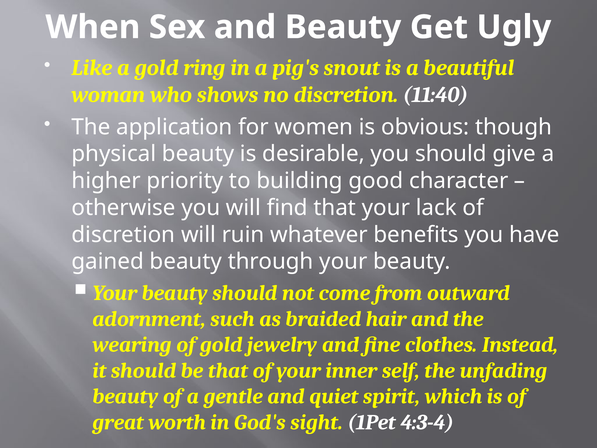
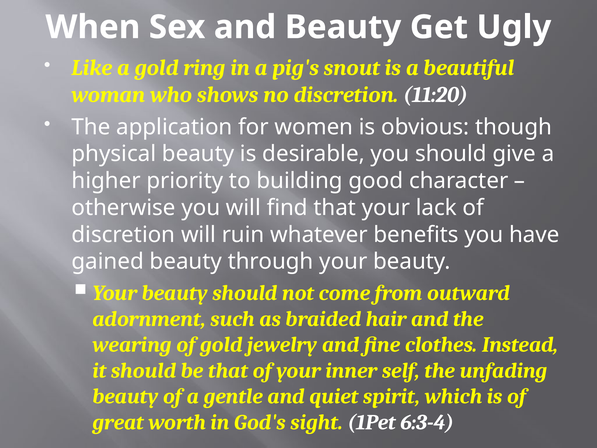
11:40: 11:40 -> 11:20 (436, 95)
4:3-4: 4:3-4 -> 6:3-4 (427, 422)
